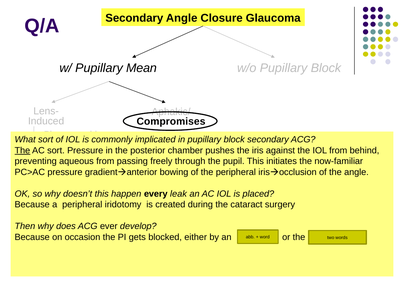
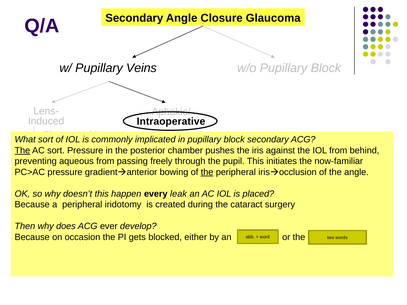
Mean: Mean -> Veins (141, 68)
Compromises: Compromises -> Intraoperative (171, 122)
the underline: none -> present (207, 172)
